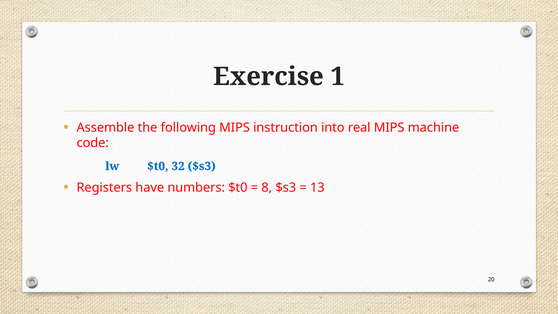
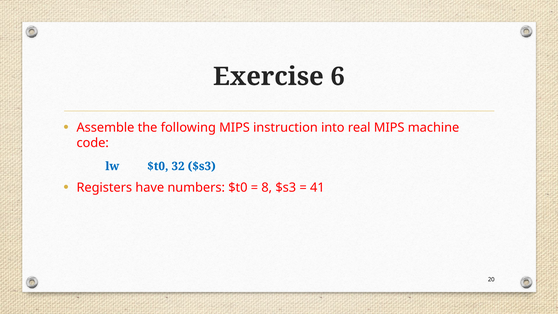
1: 1 -> 6 (338, 77)
13: 13 -> 41 (317, 187)
